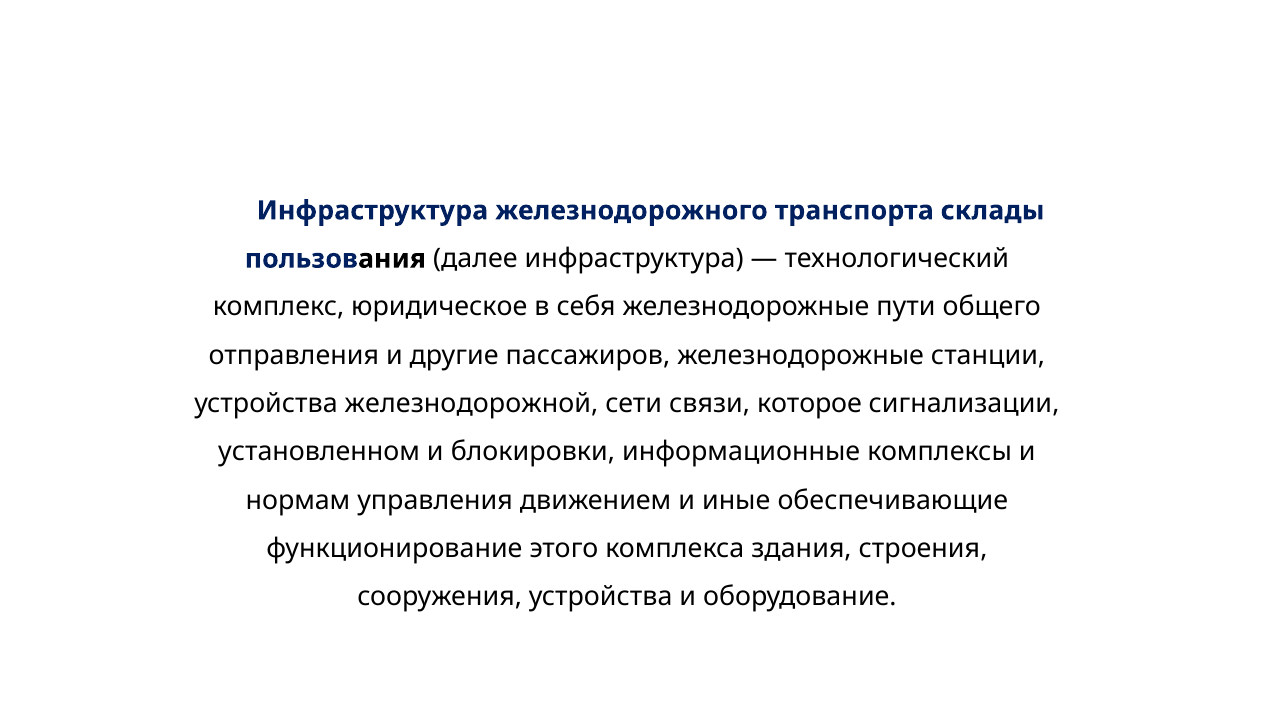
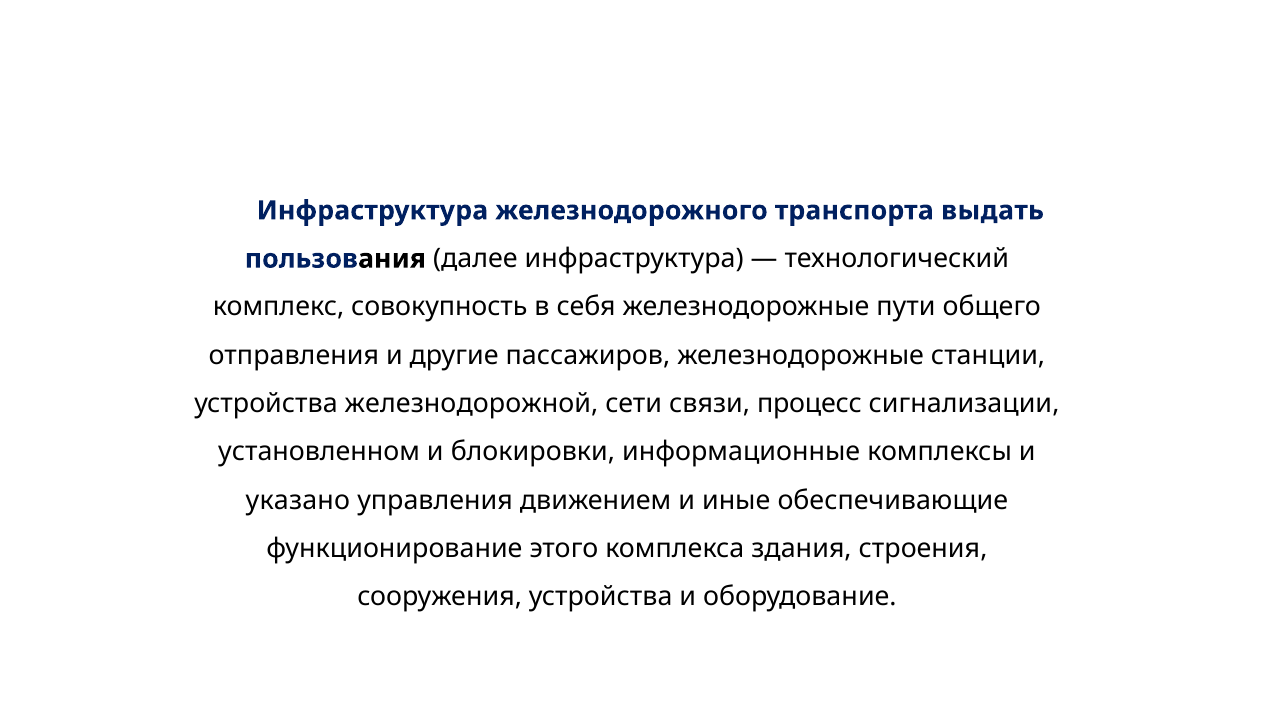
склады: склады -> выдать (993, 211)
юридическое: юридическое -> совокупность (439, 307)
которое: которое -> процесс (809, 404)
нормам: нормам -> указано (298, 501)
